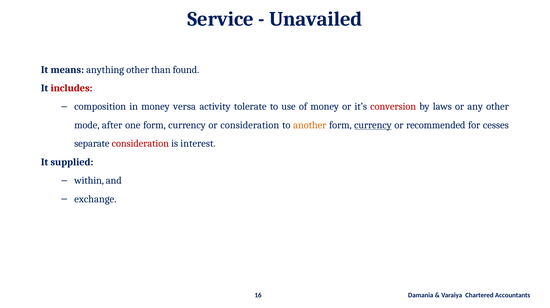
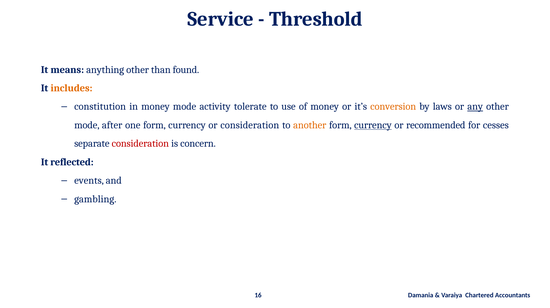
Unavailed: Unavailed -> Threshold (316, 19)
includes colour: red -> orange (71, 88)
composition: composition -> constitution (100, 107)
money versa: versa -> mode (185, 107)
conversion colour: red -> orange (393, 107)
any underline: none -> present (475, 107)
interest: interest -> concern (198, 144)
supplied: supplied -> reflected (72, 162)
within: within -> events (89, 181)
exchange: exchange -> gambling (95, 199)
